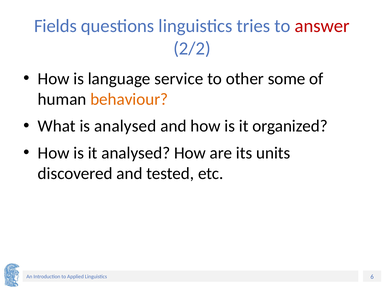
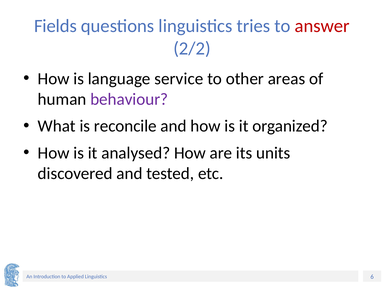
some: some -> areas (287, 79)
behaviour colour: orange -> purple (129, 99)
is analysed: analysed -> reconcile (125, 126)
